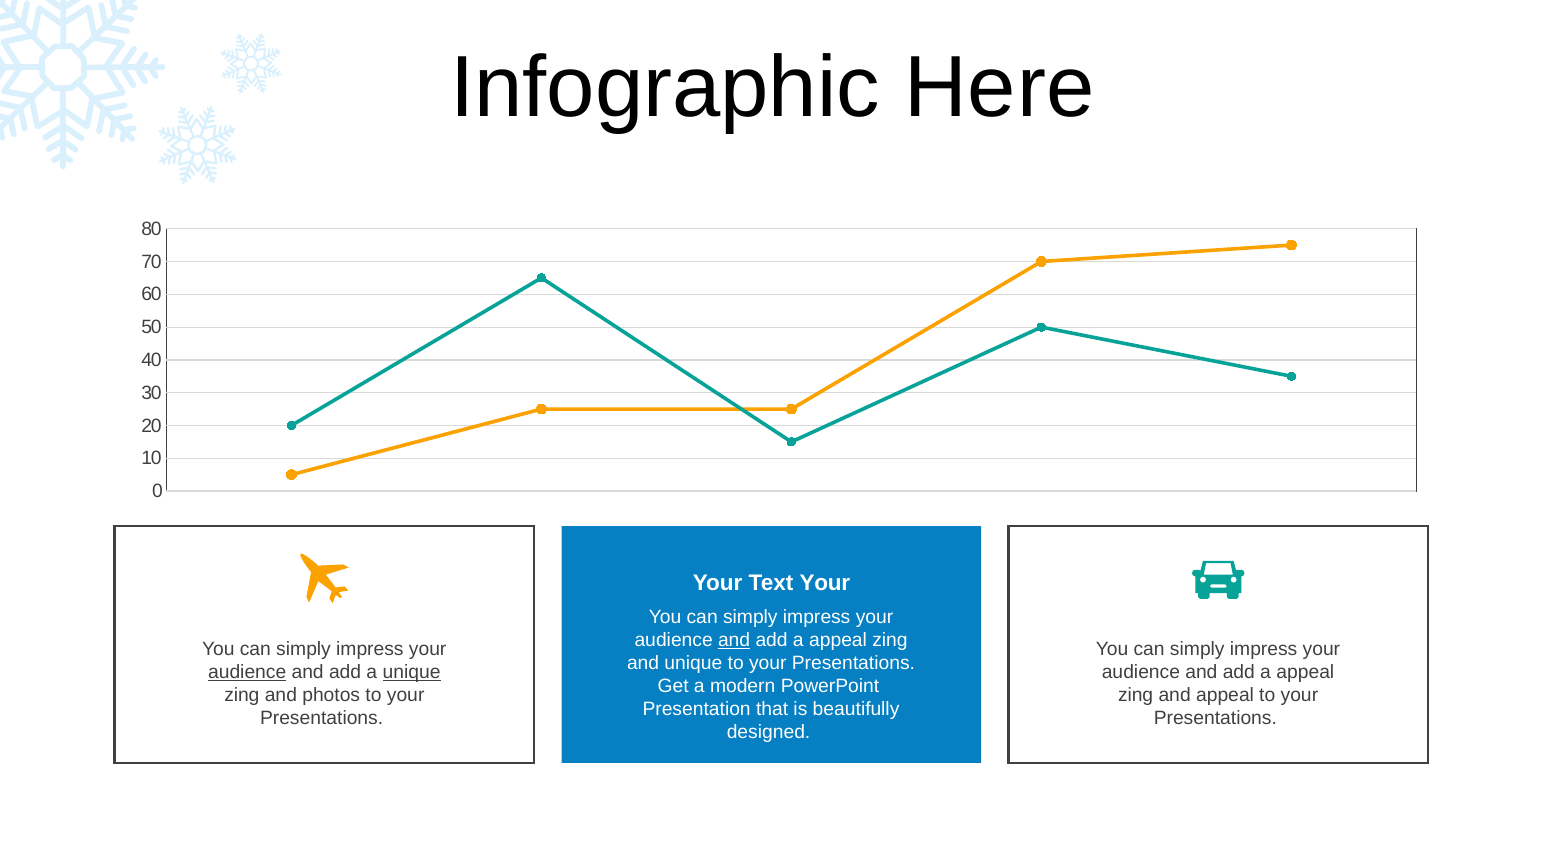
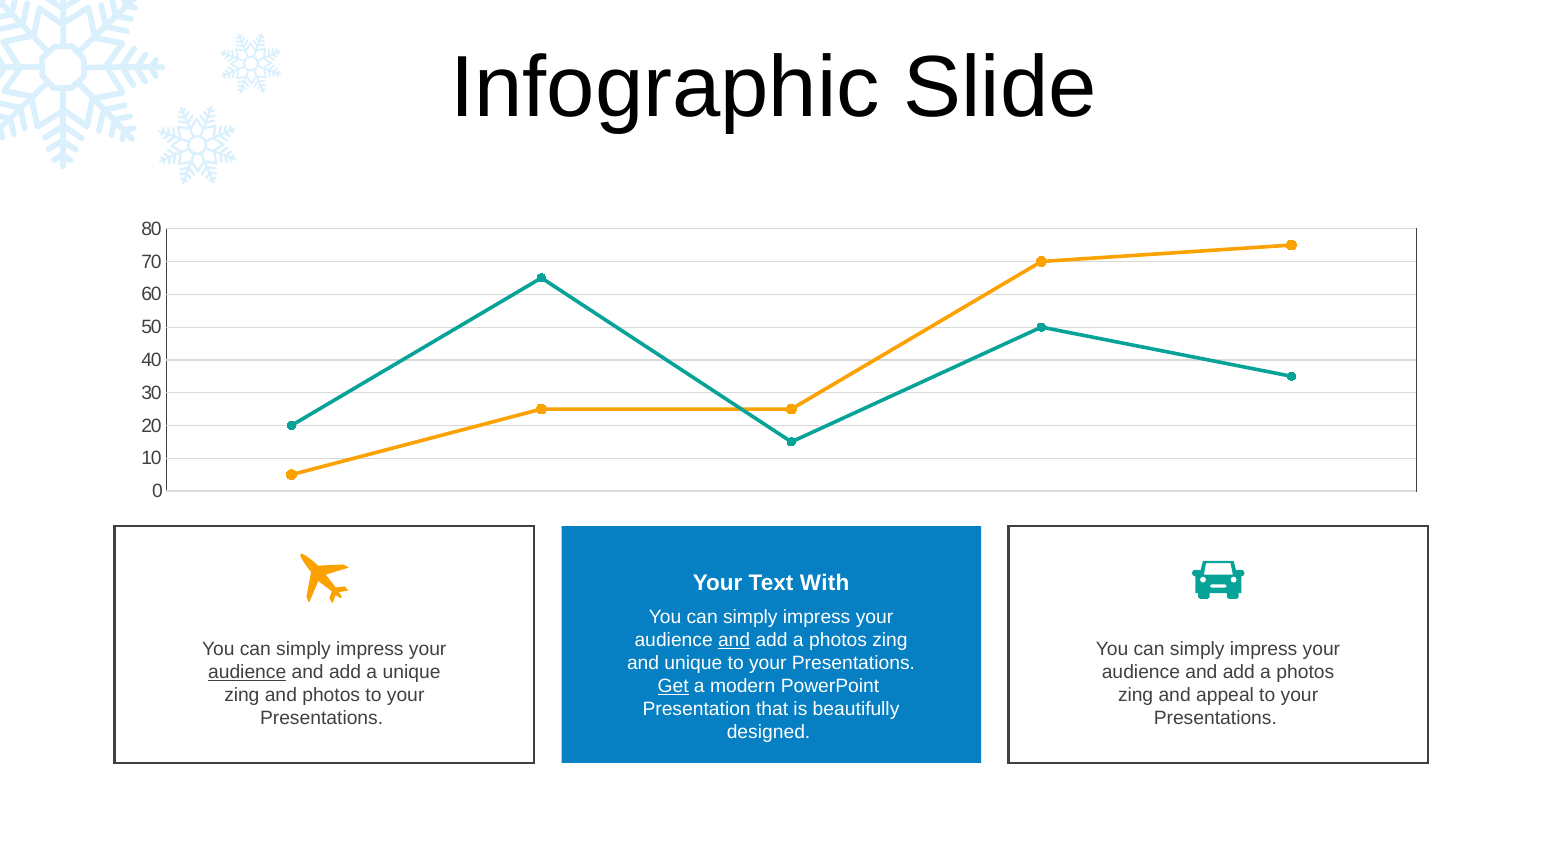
Here: Here -> Slide (1000, 88)
Text Your: Your -> With (825, 583)
appeal: appeal -> photos (838, 640)
unique underline: present -> none (412, 673)
appeal: appeal -> photos (1305, 673)
Get underline: none -> present (673, 687)
